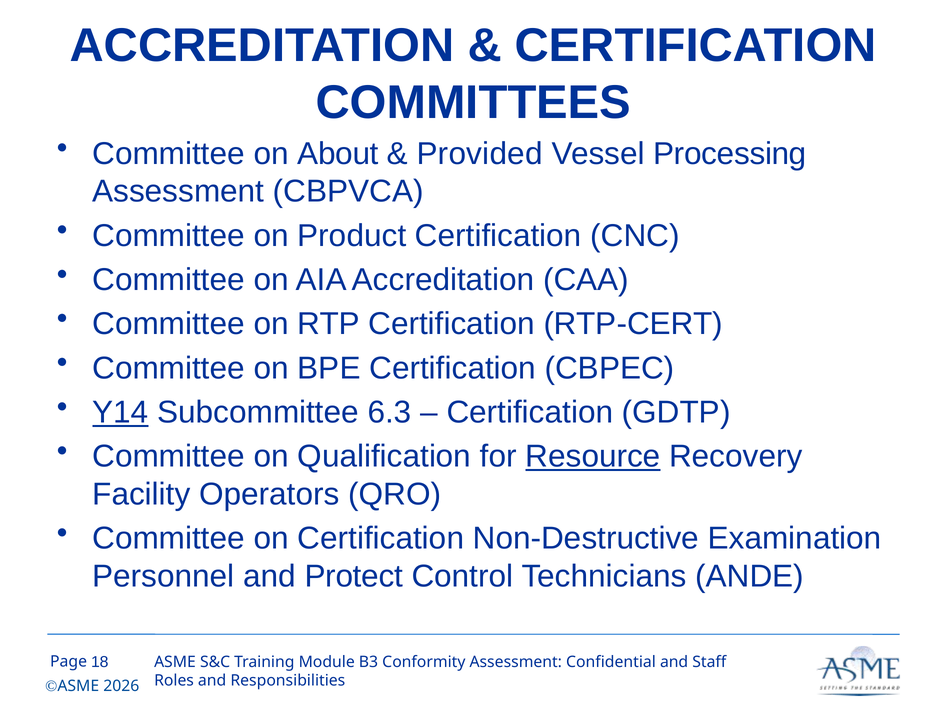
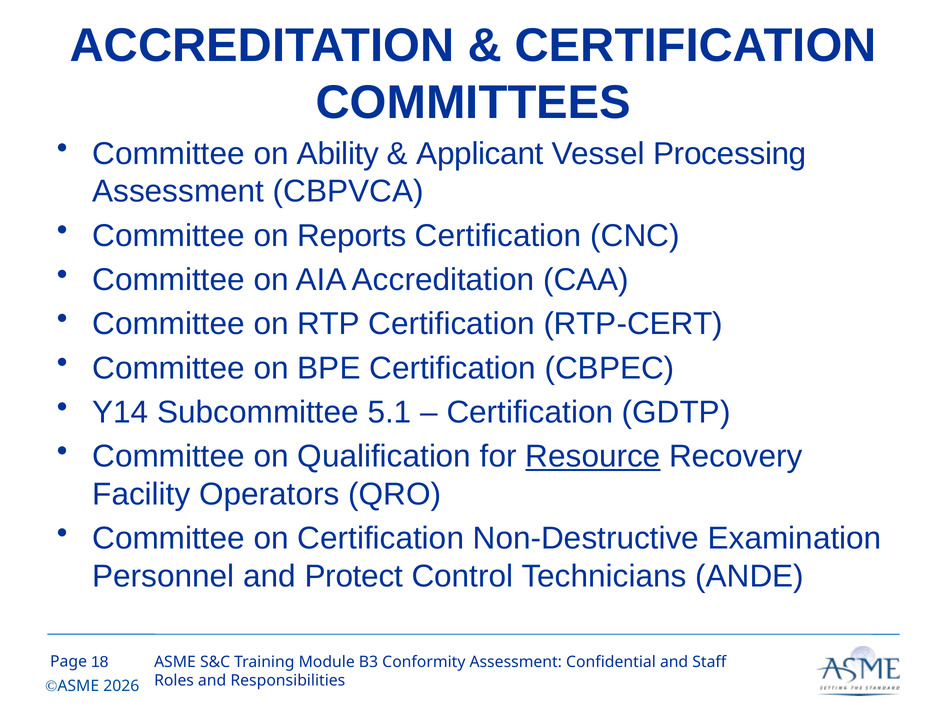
About: About -> Ability (338, 154)
Provided: Provided -> Applicant (480, 154)
Product: Product -> Reports (352, 236)
Y14 underline: present -> none (120, 413)
6.3: 6.3 -> 5.1 (390, 413)
